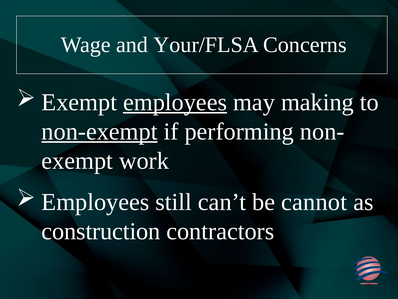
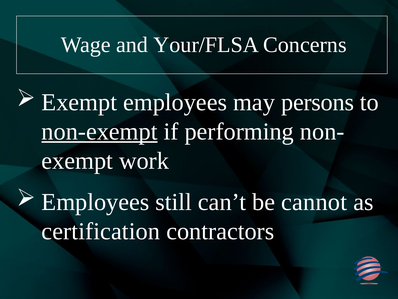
employees underline: present -> none (175, 102)
making: making -> persons (318, 102)
construction: construction -> certification (101, 231)
